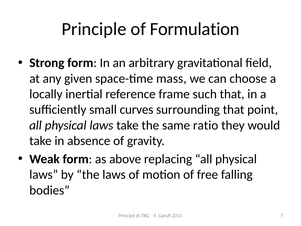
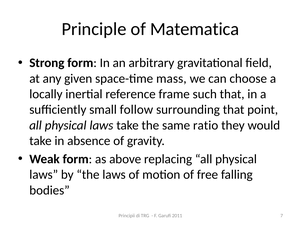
Formulation: Formulation -> Matematica (195, 29)
curves: curves -> follow (136, 110)
